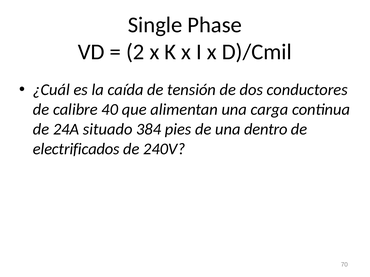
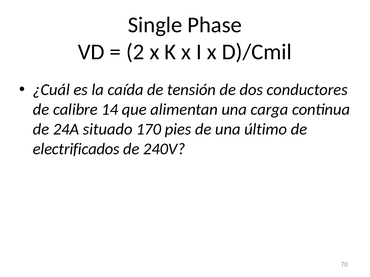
40: 40 -> 14 (110, 110)
384: 384 -> 170 (149, 129)
dentro: dentro -> último (266, 129)
